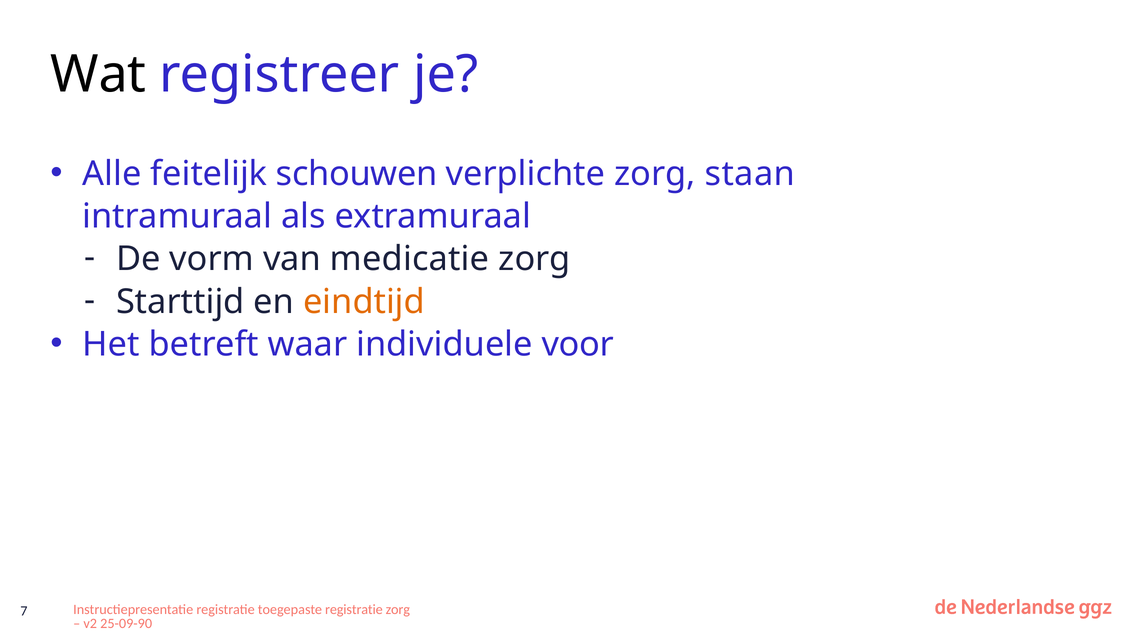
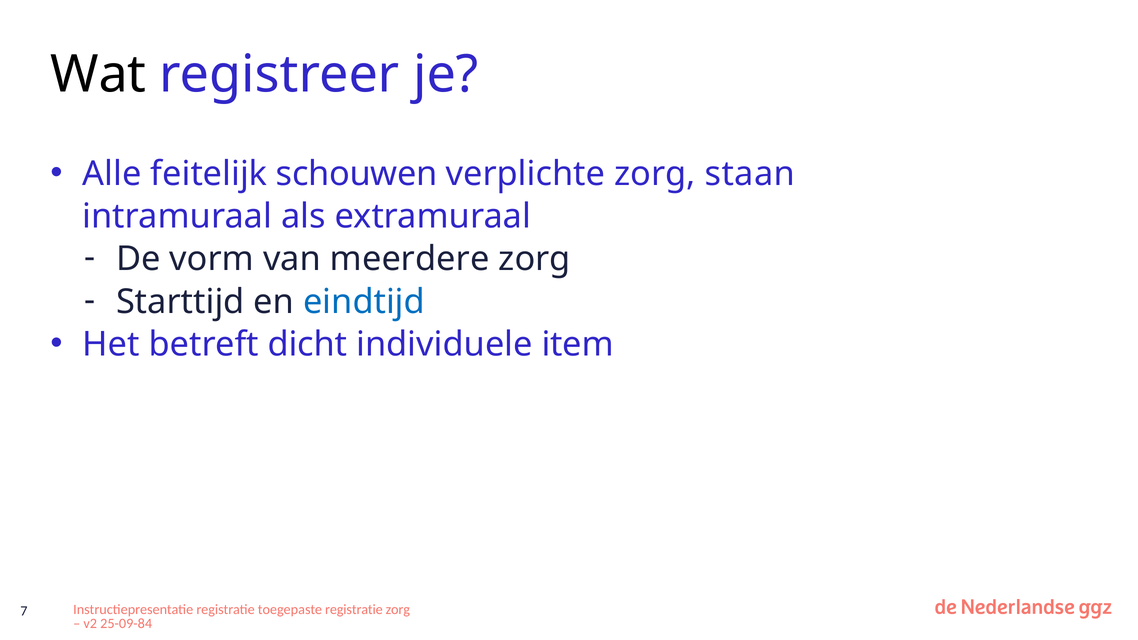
medicatie: medicatie -> meerdere (410, 259)
eindtijd colour: orange -> blue (364, 302)
waar: waar -> dicht (307, 345)
voor: voor -> item (578, 345)
25-09-90: 25-09-90 -> 25-09-84 (126, 624)
